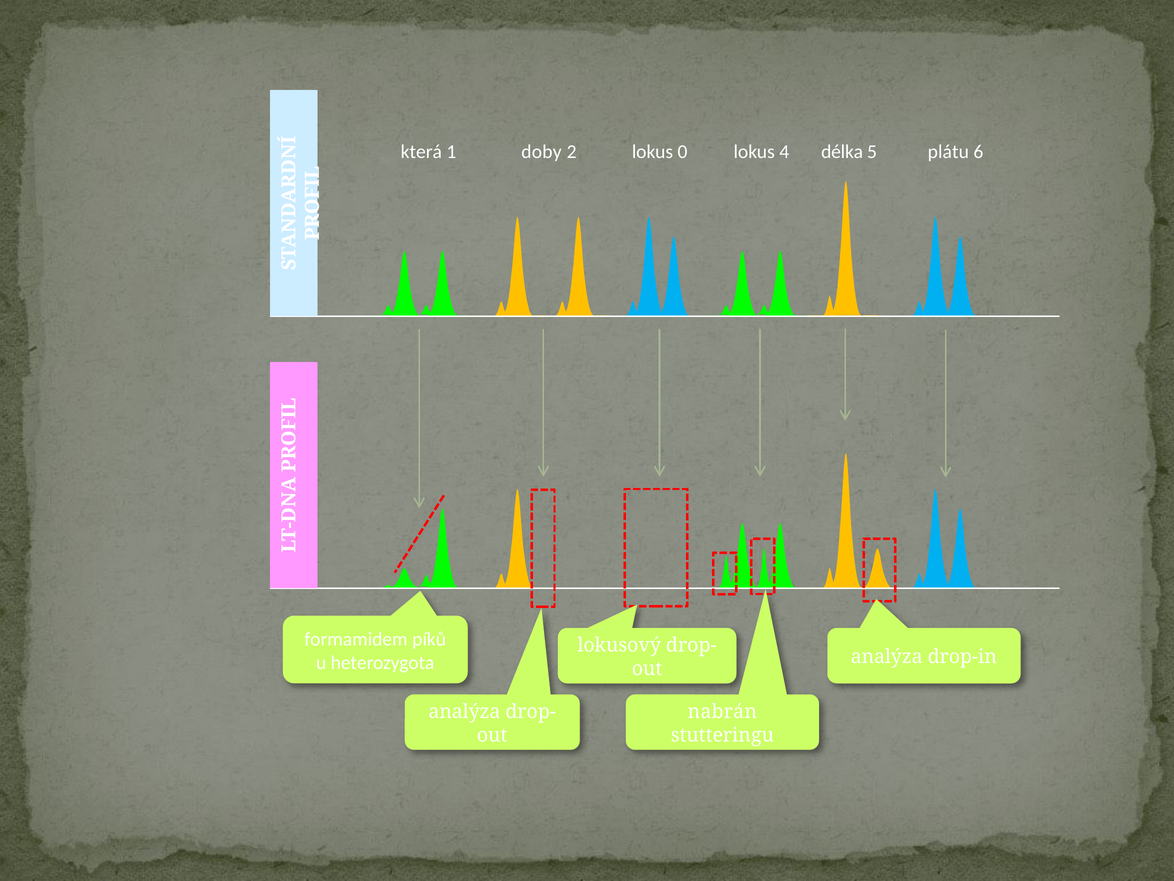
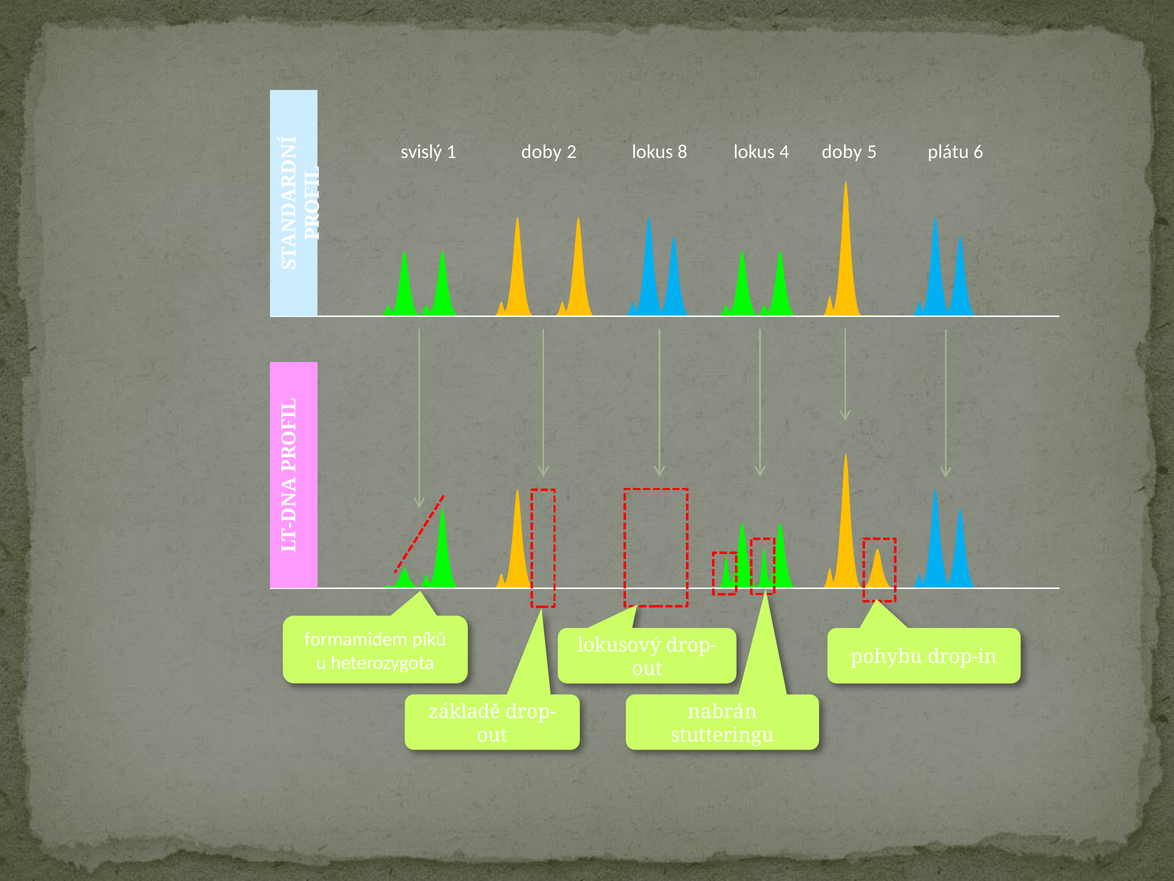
která: která -> svislý (421, 152)
0: 0 -> 8 (683, 152)
4 délka: délka -> doby (842, 152)
analýza: analýza -> pohybu (887, 657)
analýza: analýza -> základě (464, 711)
